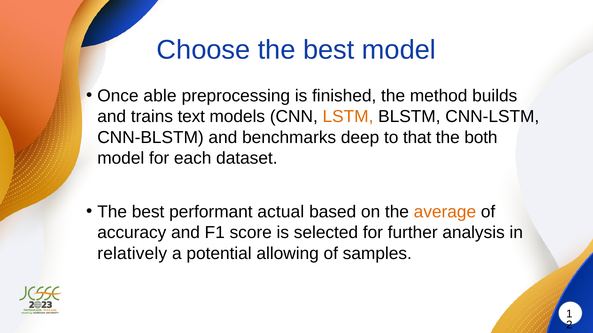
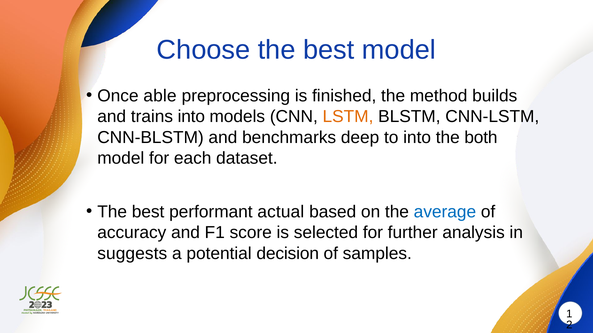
trains text: text -> into (191, 117)
to that: that -> into (417, 138)
average colour: orange -> blue (445, 212)
relatively: relatively -> suggests (132, 254)
allowing: allowing -> decision (288, 254)
